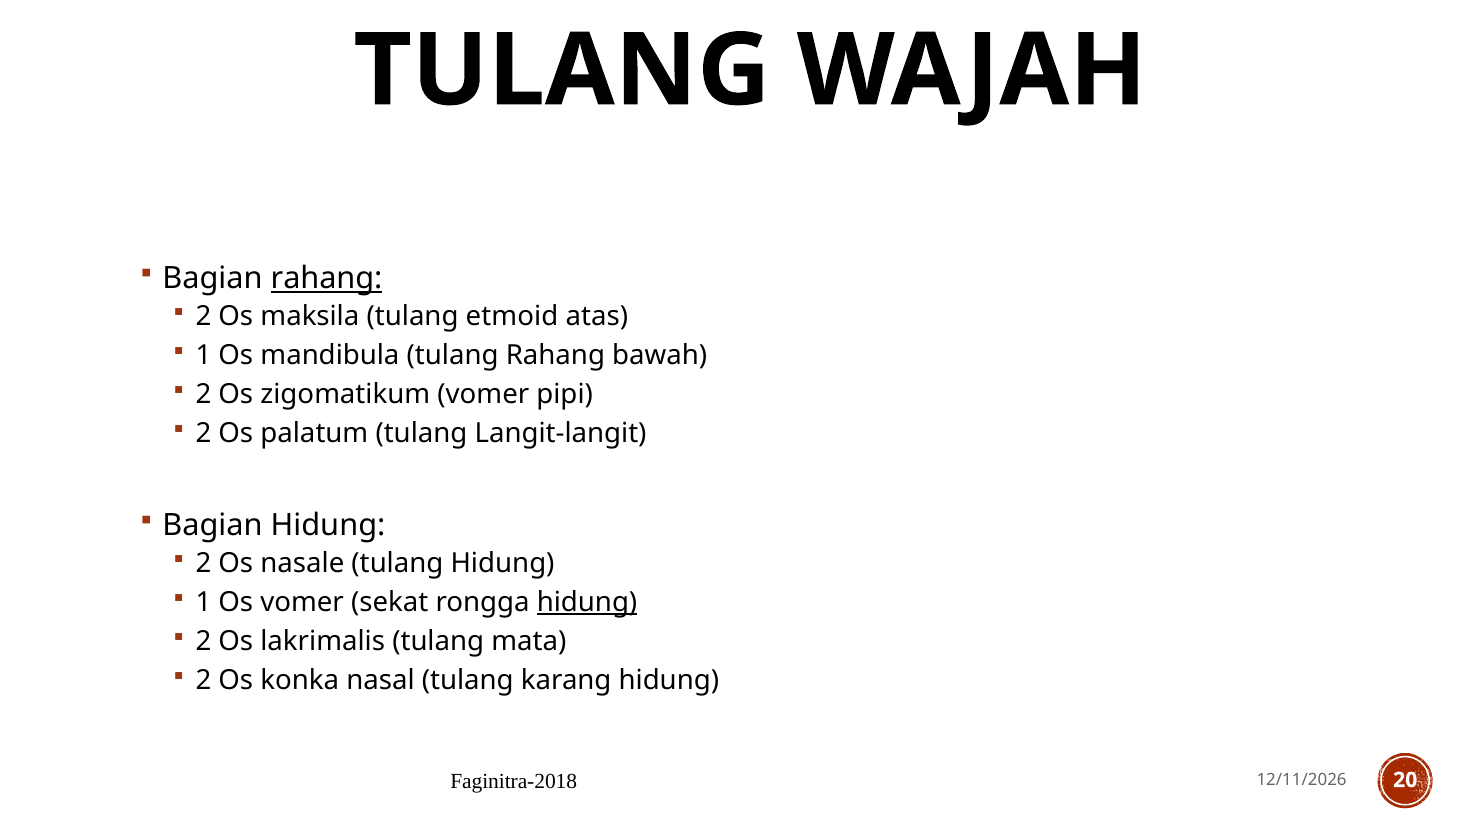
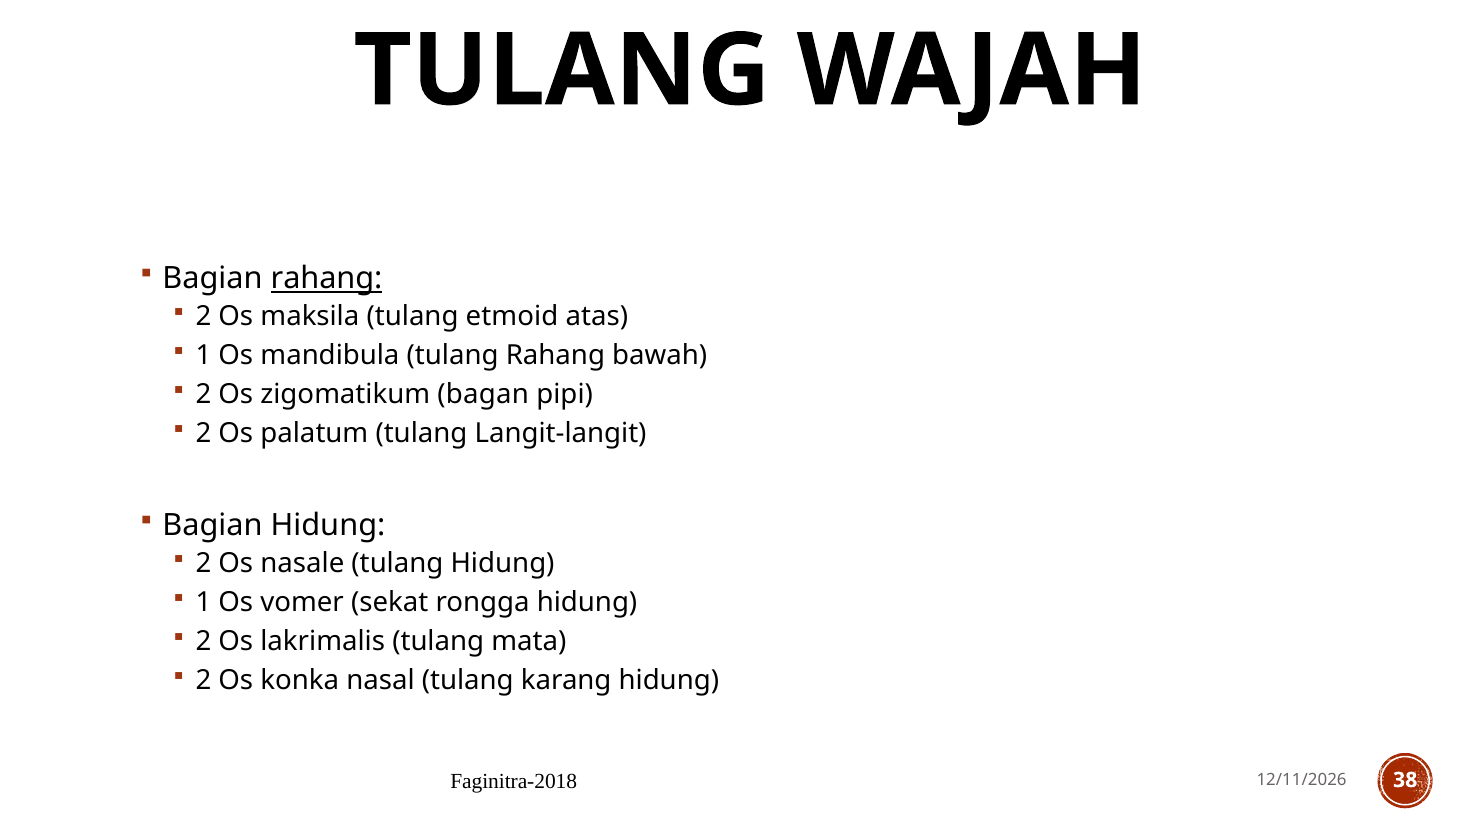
zigomatikum vomer: vomer -> bagan (483, 394)
hidung underline: present -> none (587, 602)
20: 20 -> 38 (1405, 780)
